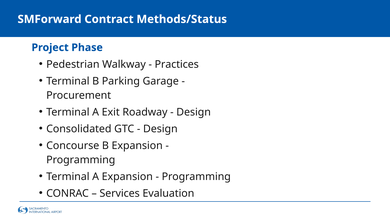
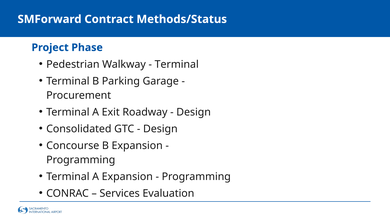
Practices: Practices -> Terminal (177, 64)
